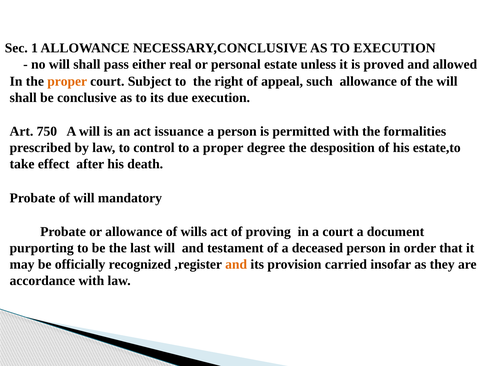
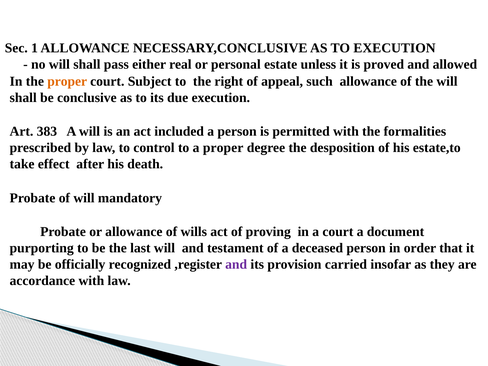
750: 750 -> 383 (47, 131)
issuance: issuance -> included (179, 131)
and colour: orange -> purple (236, 264)
